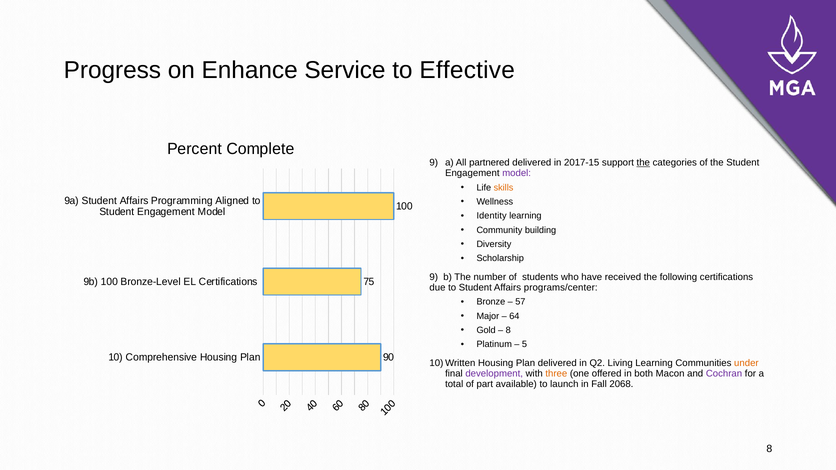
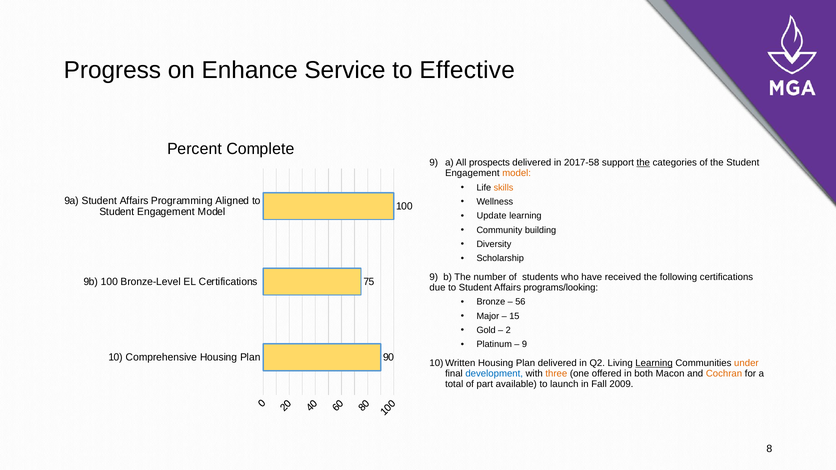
partnered: partnered -> prospects (489, 163)
2017-15: 2017-15 -> 2017-58 (582, 163)
model colour: purple -> orange (517, 173)
Identity: Identity -> Update (492, 216)
programs/center: programs/center -> programs/looking (561, 288)
57: 57 -> 56 (520, 302)
64: 64 -> 15 (514, 316)
8: 8 -> 2 (508, 330)
5: 5 -> 9 (524, 345)
Learning underline: none -> present (654, 363)
development colour: purple -> blue (494, 374)
Cochran colour: purple -> orange (724, 374)
2068: 2068 -> 2009 (621, 384)
